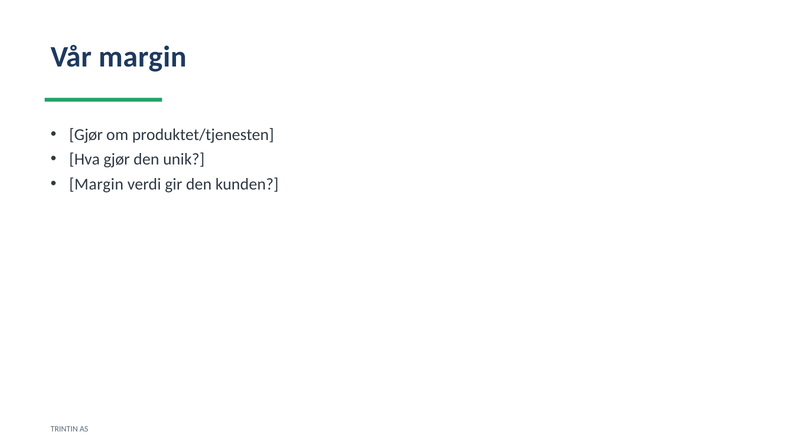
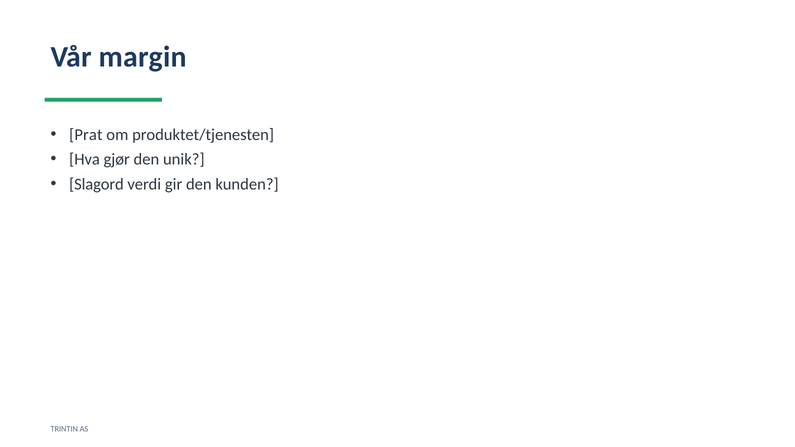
Gjør: Gjør -> Prat (86, 135)
Margin: Margin -> Slagord (96, 184)
